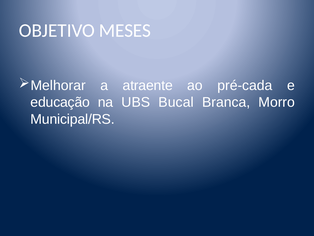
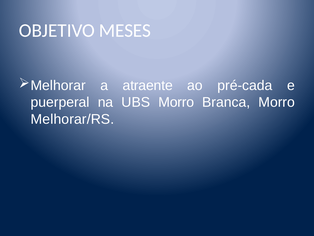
educação: educação -> puerperal (60, 102)
UBS Bucal: Bucal -> Morro (176, 102)
Municipal/RS: Municipal/RS -> Melhorar/RS (72, 119)
